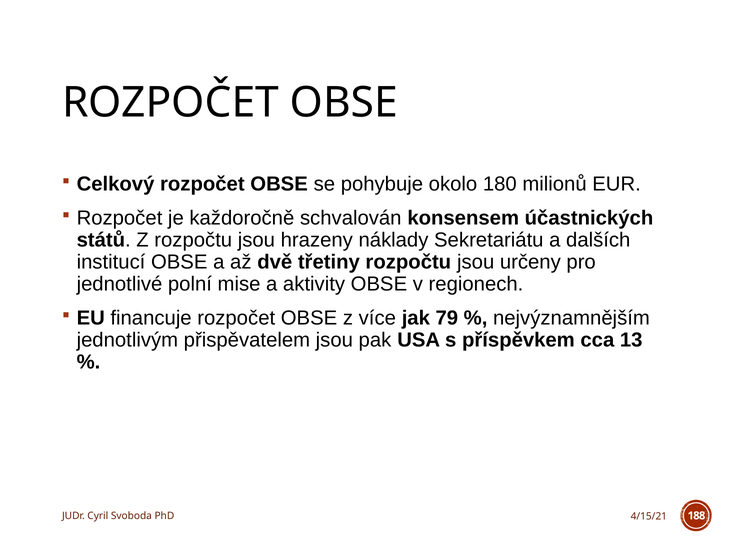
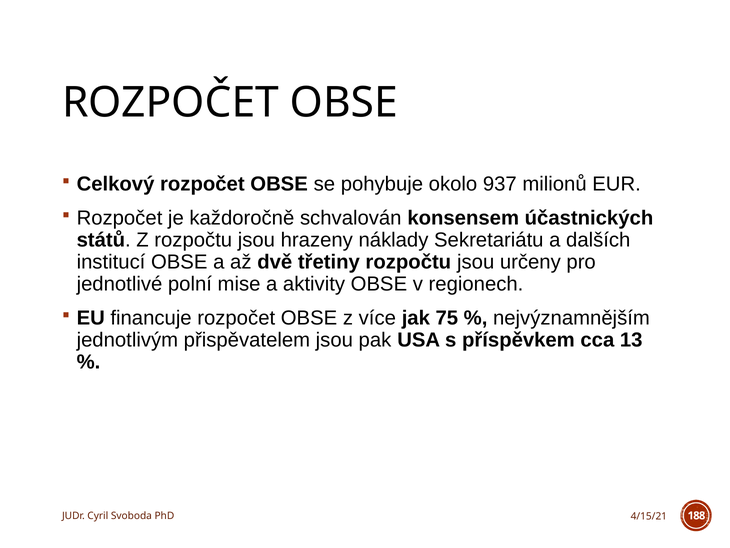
180: 180 -> 937 (500, 184)
79: 79 -> 75 (447, 318)
